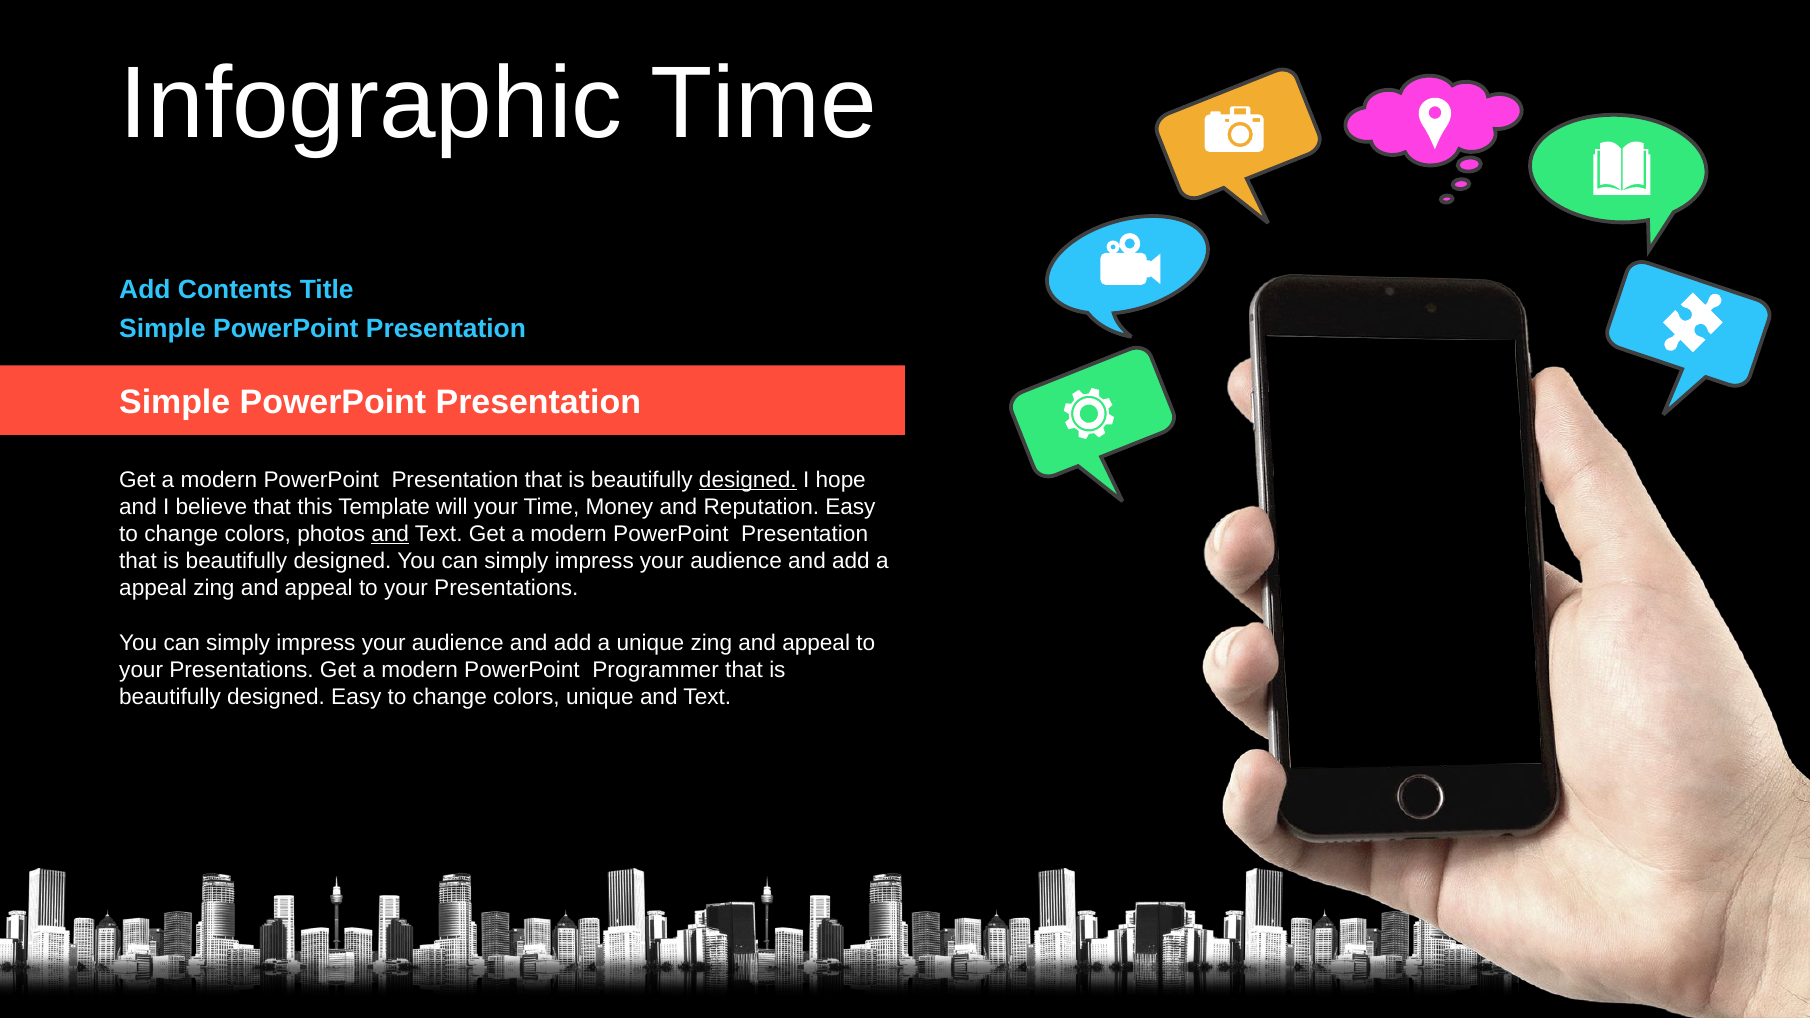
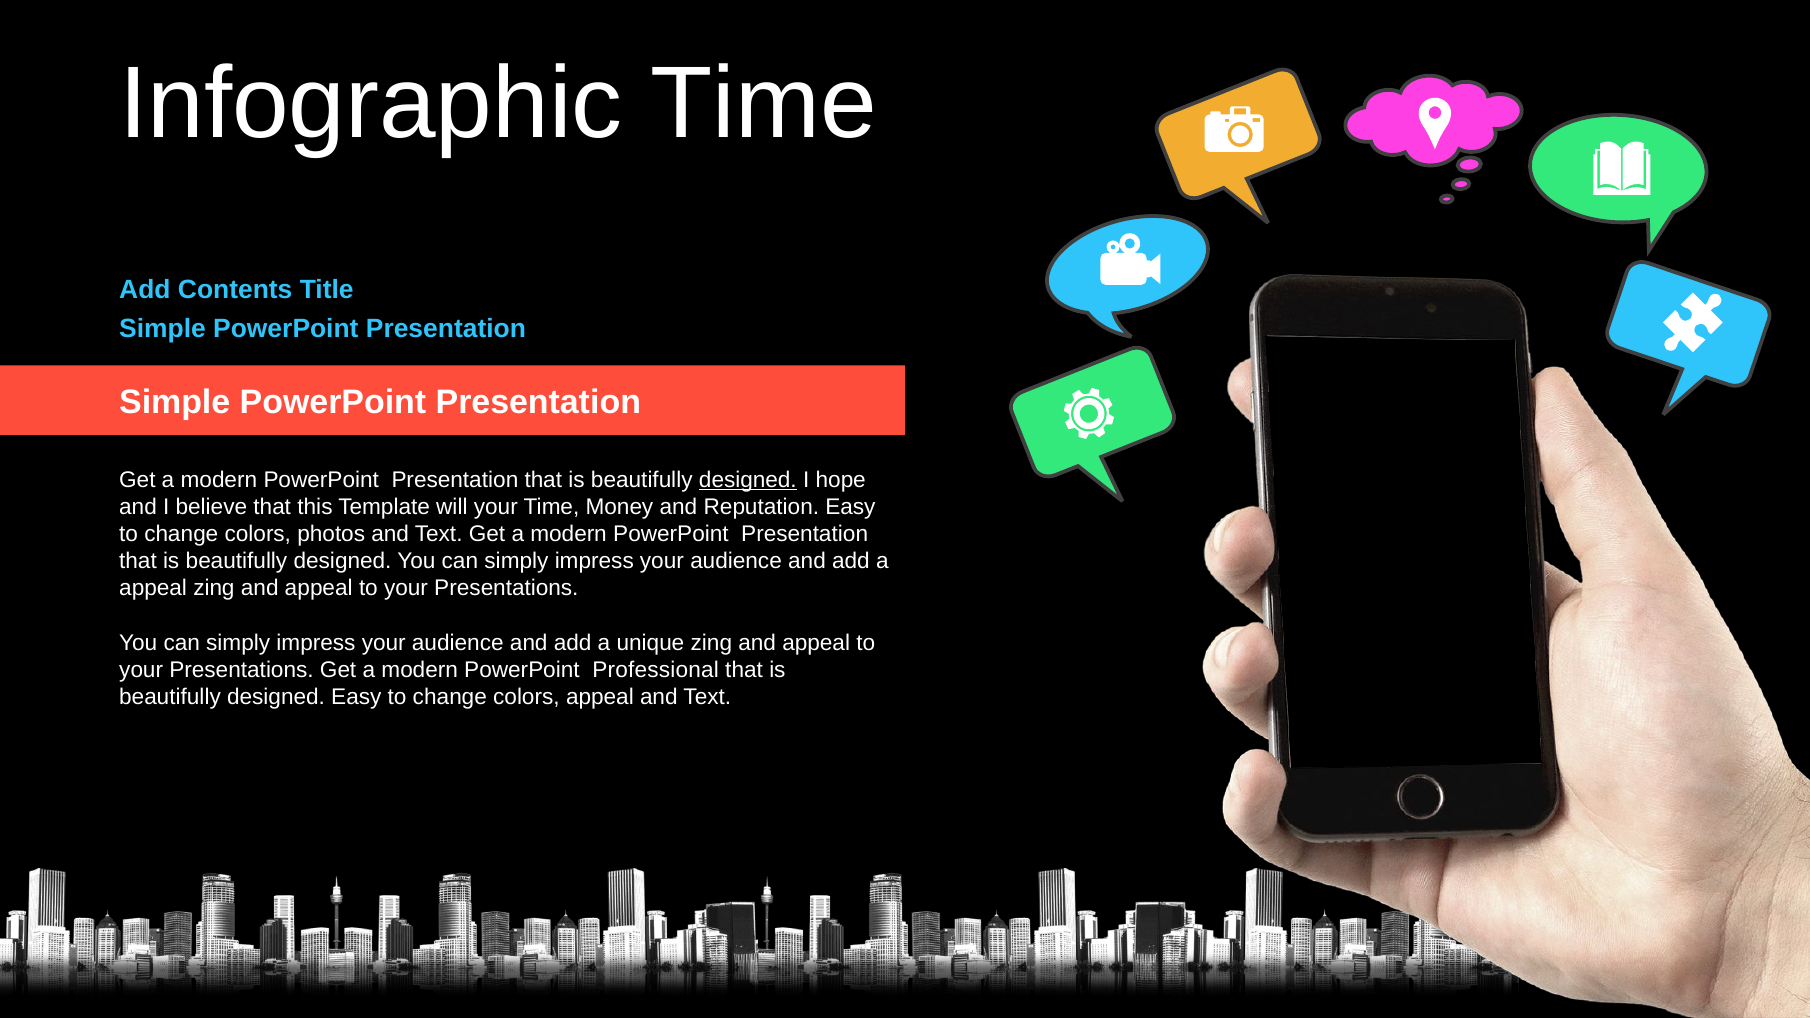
and underline: present -> none (390, 534)
Programmer: Programmer -> Professional (656, 670)
colors unique: unique -> appeal (600, 697)
